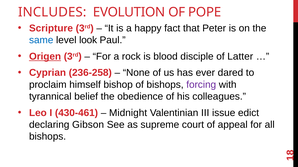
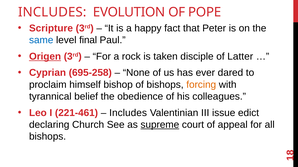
look: look -> final (88, 40)
blood: blood -> taken (166, 57)
236-258: 236-258 -> 695-258 (90, 73)
forcing colour: purple -> orange (201, 85)
430-461: 430-461 -> 221-461 (76, 113)
Midnight: Midnight -> Includes (128, 113)
Gibson: Gibson -> Church (88, 125)
supreme underline: none -> present (160, 125)
